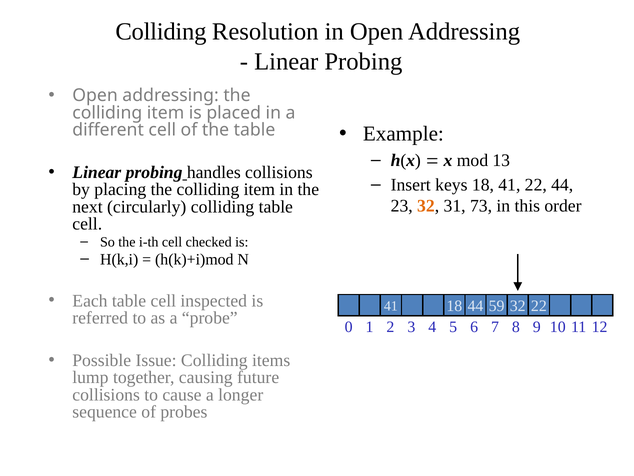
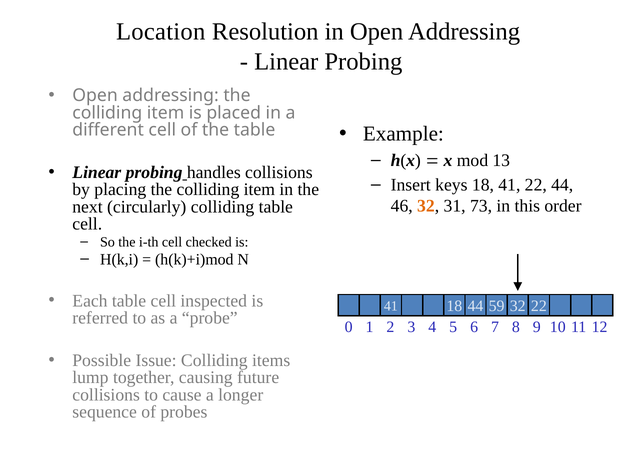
Colliding: Colliding -> Location (161, 32)
23: 23 -> 46 (402, 206)
